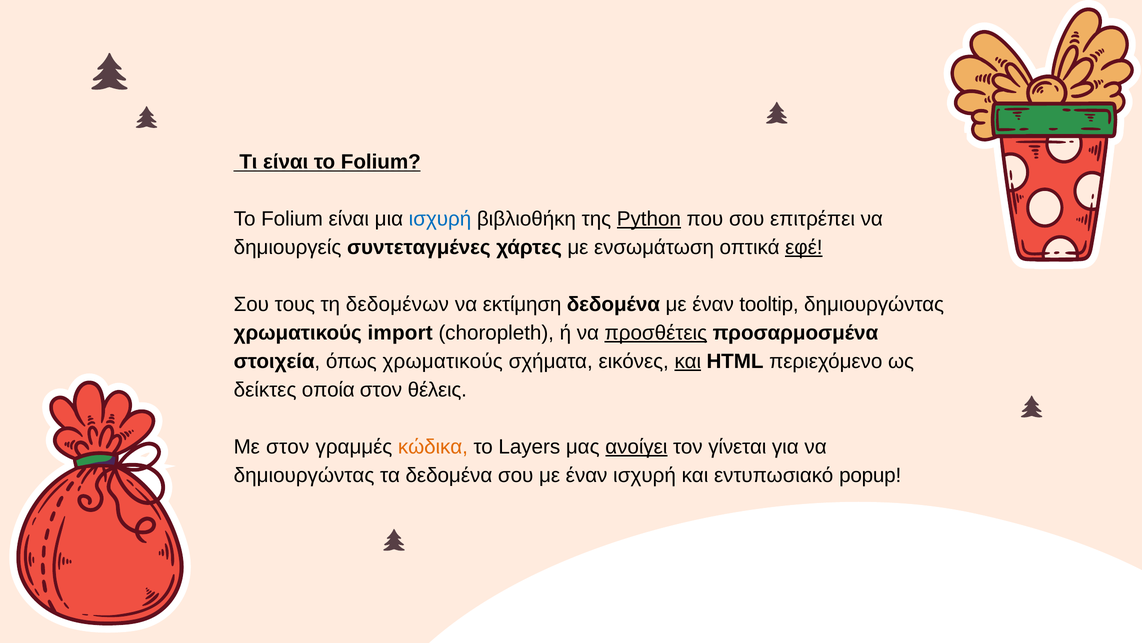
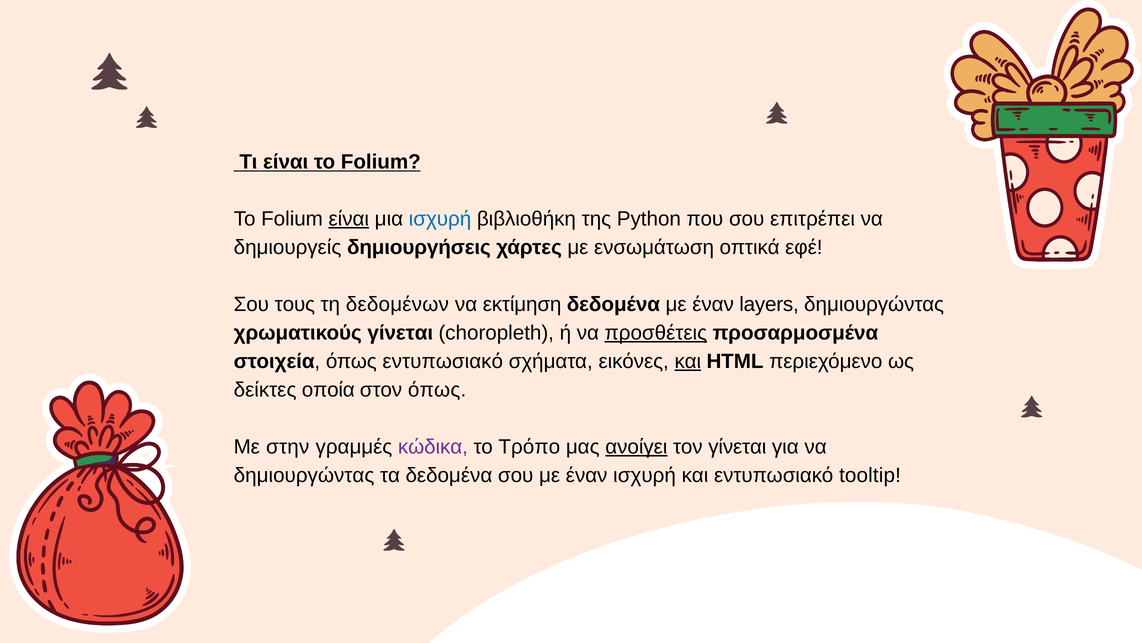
είναι underline: none -> present (349, 219)
Python underline: present -> none (649, 219)
συντεταγμένες: συντεταγμένες -> δημιουργήσεις (419, 247)
εφέ underline: present -> none (804, 247)
tooltip: tooltip -> layers (769, 304)
χρωματικούς import: import -> γίνεται (400, 333)
όπως χρωματικούς: χρωματικούς -> εντυπωσιακό (443, 361)
στον θέλεις: θέλεις -> όπως (437, 389)
Με στον: στον -> στην (288, 446)
κώδικα colour: orange -> purple (433, 446)
Layers: Layers -> Τρόπο (529, 446)
popup: popup -> tooltip (870, 475)
